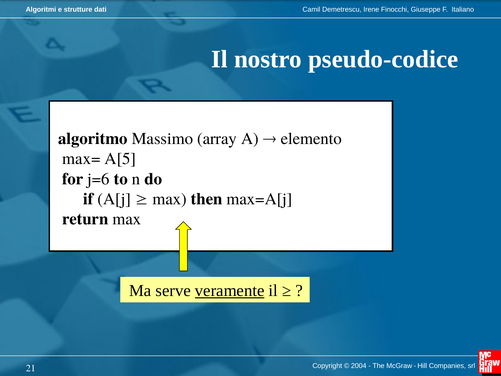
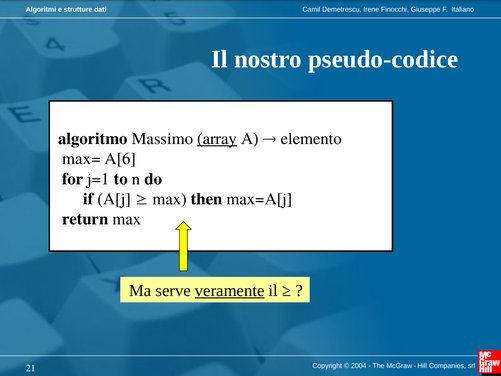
array underline: none -> present (217, 139)
A[5: A[5 -> A[6 (120, 159)
j=6: j=6 -> j=1 (98, 179)
